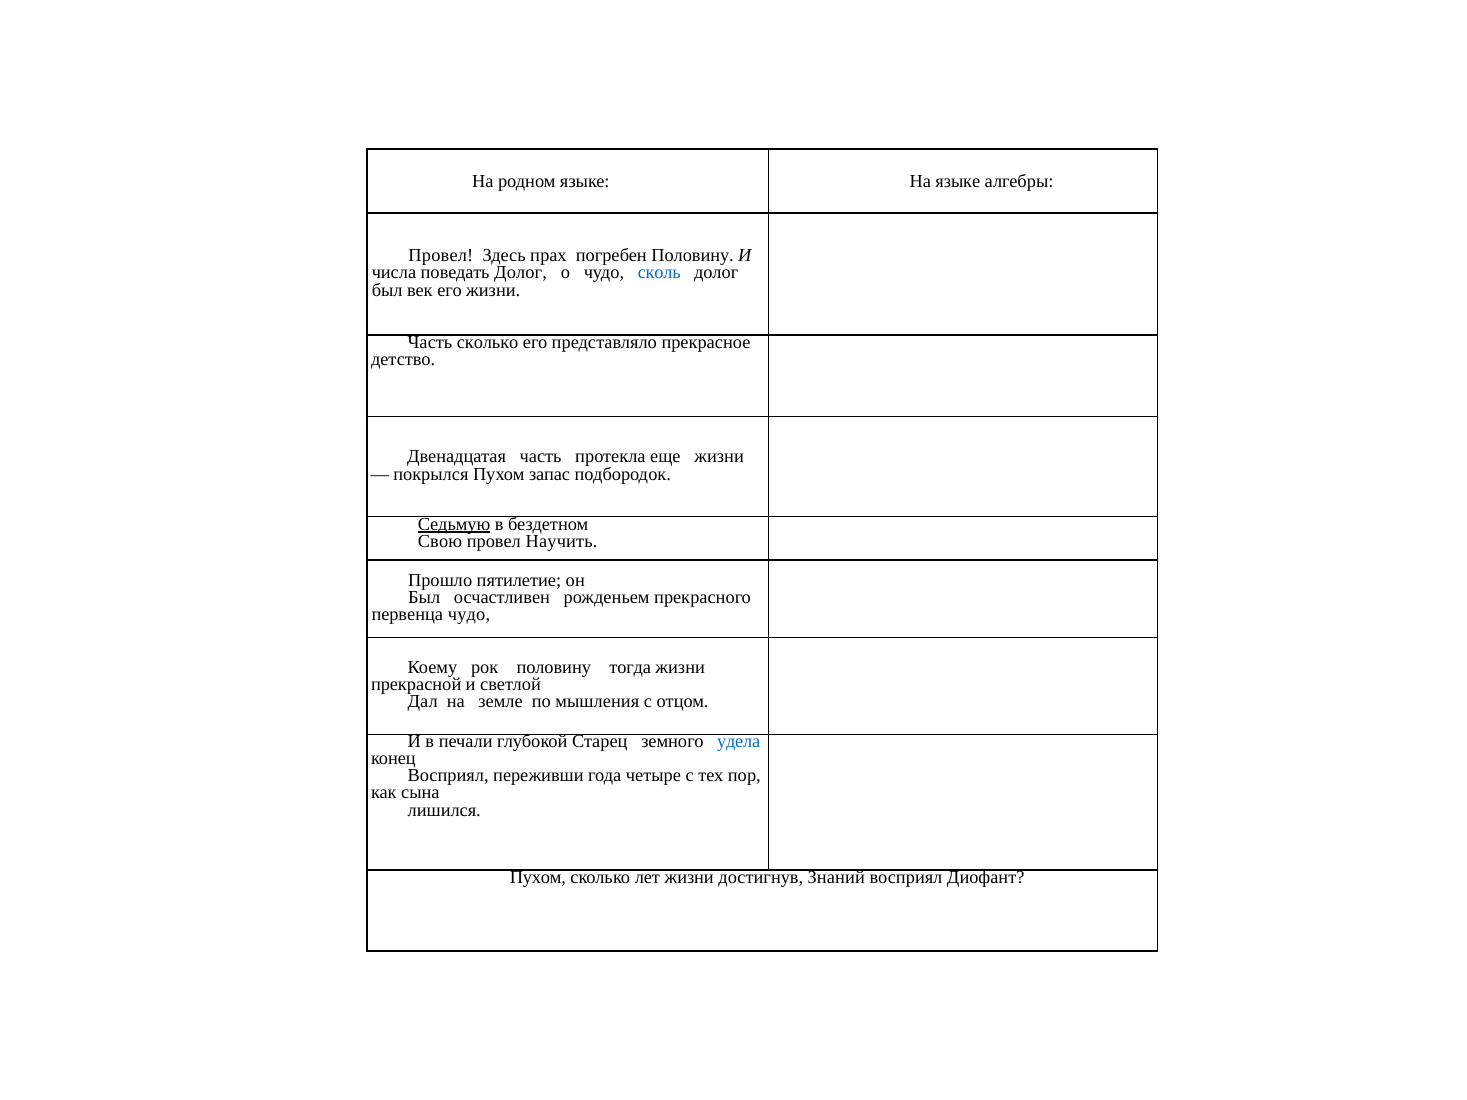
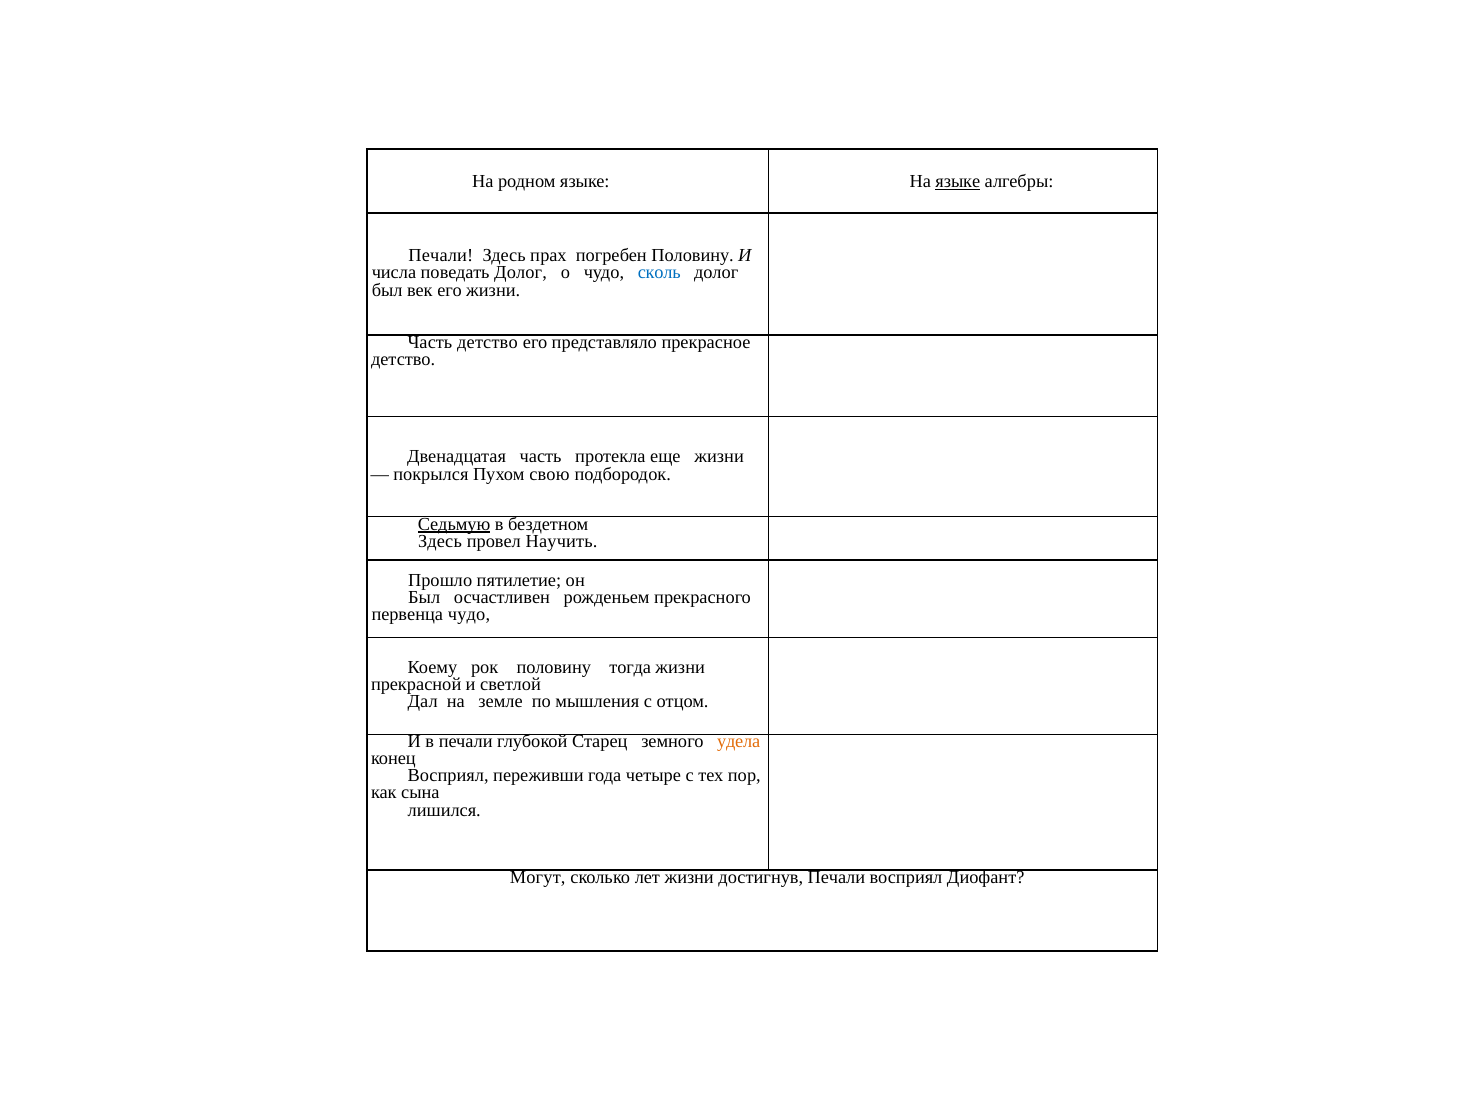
языке underline: none -> present (958, 181)
Провел: Провел -> Печали (441, 255)
Часть сколько: сколько -> детство (487, 342)
запас: запас -> свою (549, 474)
Свою: Свою -> Здесь (440, 542)
удела colour: blue -> orange (739, 742)
Пухом: Пухом -> Могут (538, 878)
достигнув Знаний: Знаний -> Печали (836, 878)
